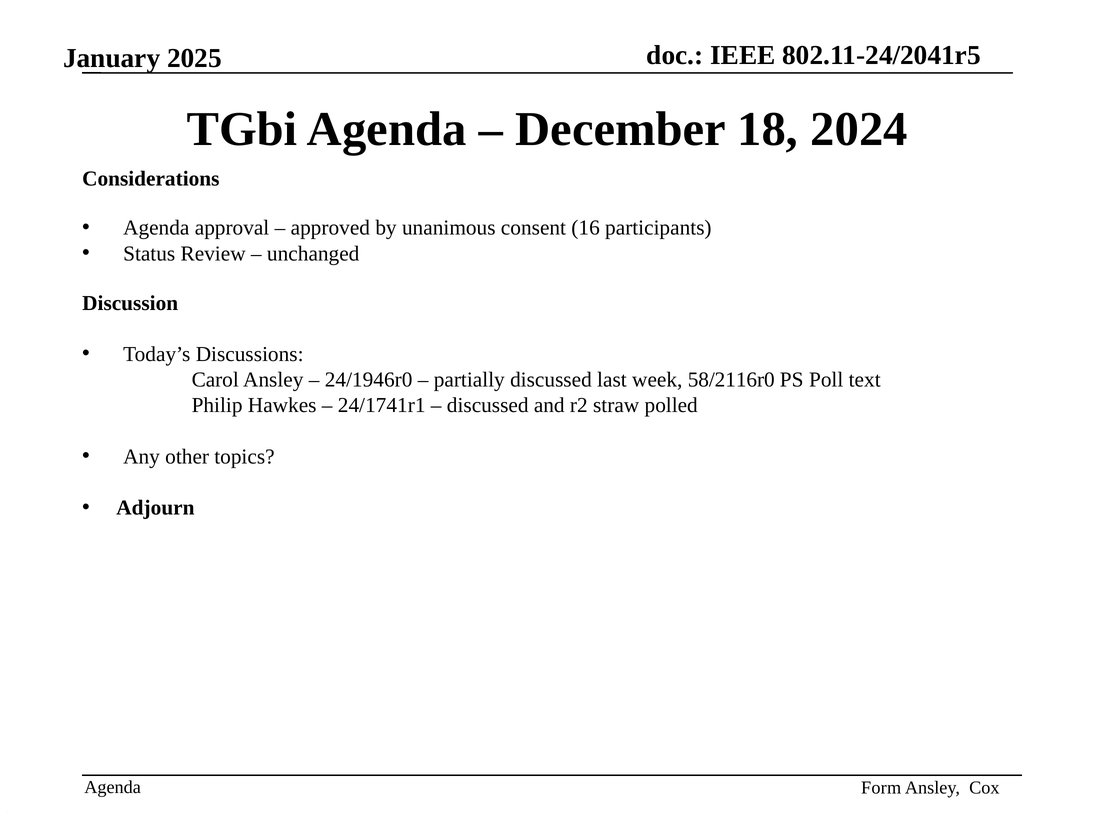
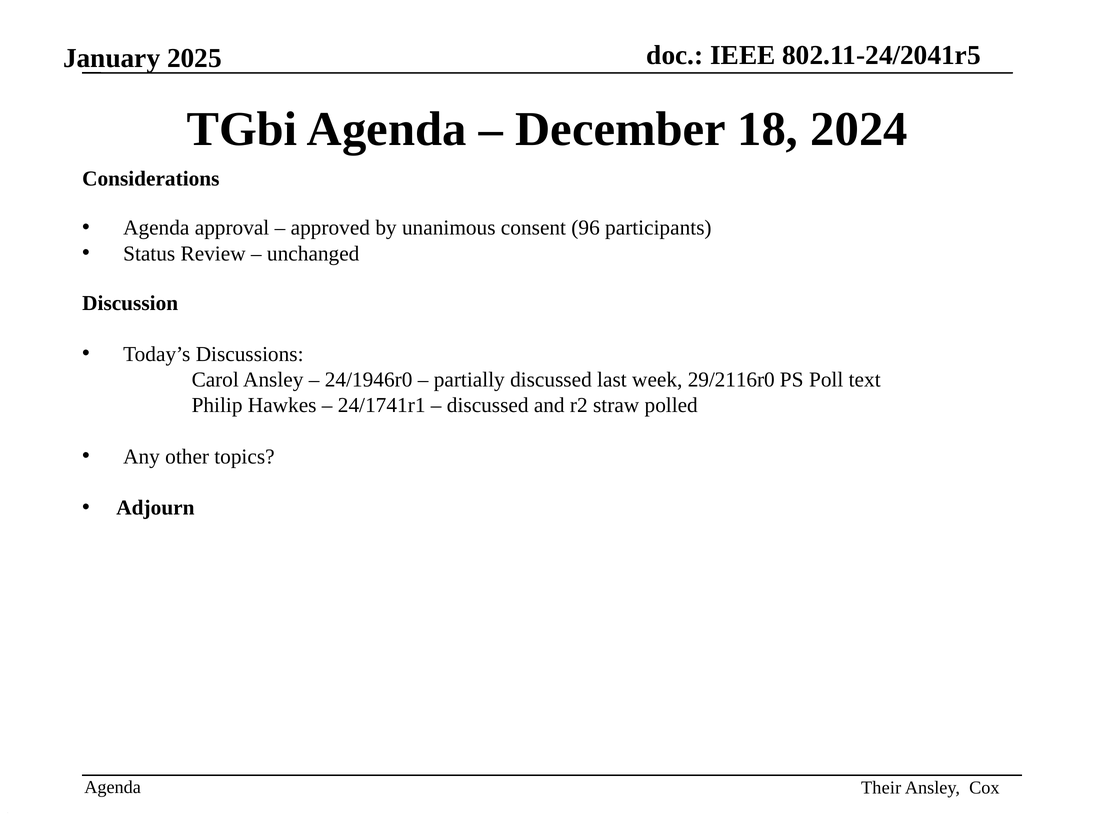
16: 16 -> 96 (586, 228)
58/2116r0: 58/2116r0 -> 29/2116r0 (731, 380)
Form: Form -> Their (881, 788)
